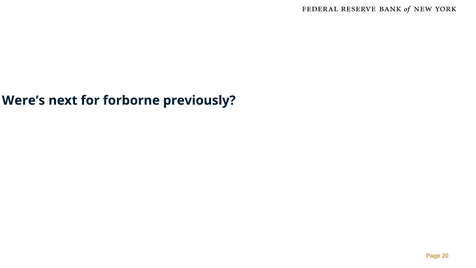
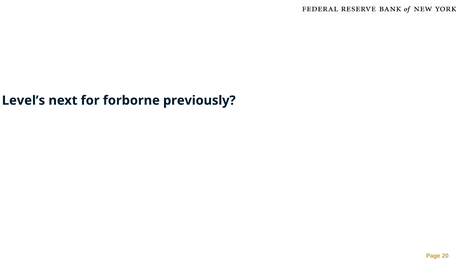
Were’s: Were’s -> Level’s (23, 100)
